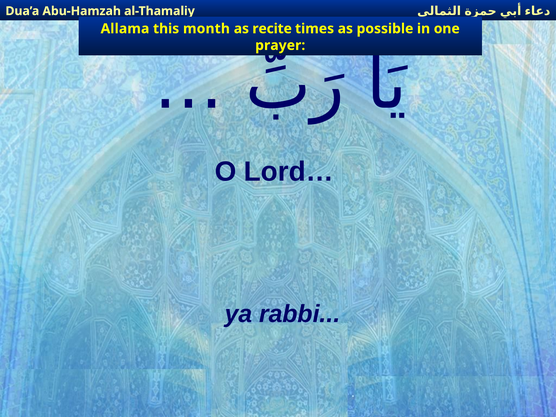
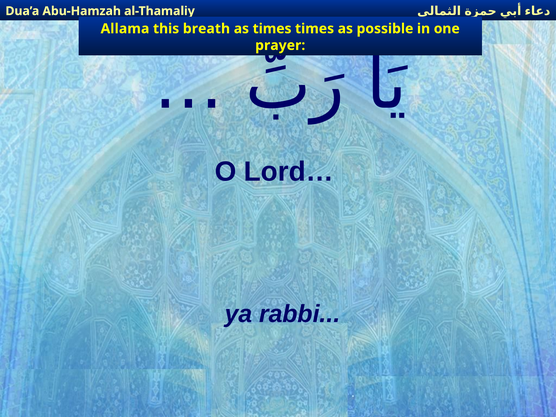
month: month -> breath (206, 29)
as recite: recite -> times (272, 29)
